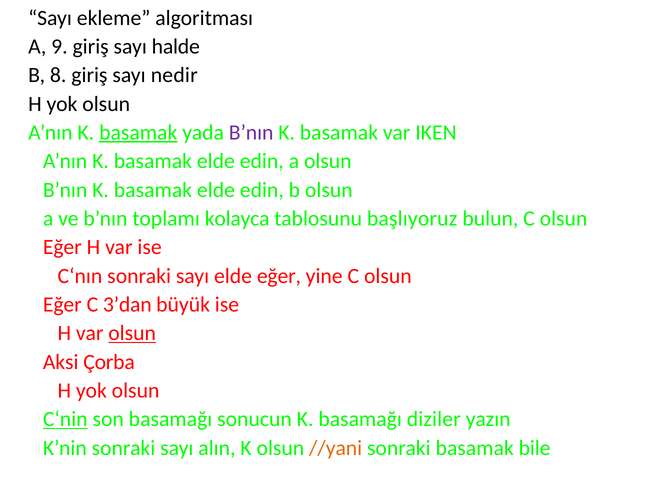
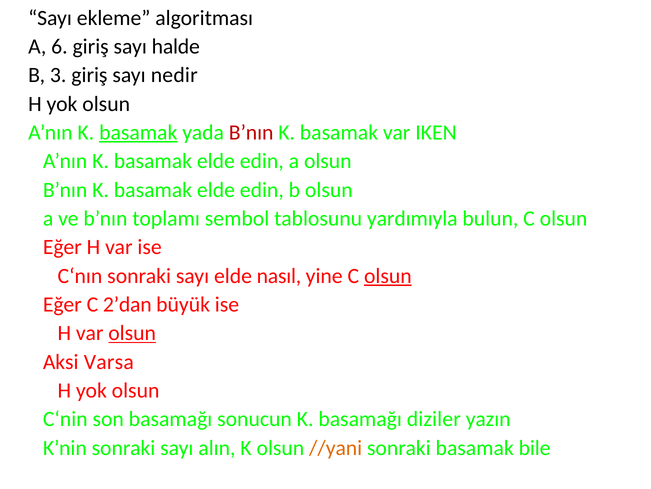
9: 9 -> 6 (59, 46)
8: 8 -> 3 (58, 75)
B’nın colour: purple -> red (251, 132)
kolayca: kolayca -> sembol (237, 218)
başlıyoruz: başlıyoruz -> yardımıyla (412, 218)
elde eğer: eğer -> nasıl (279, 275)
olsun underline: none -> present (388, 275)
3’dan: 3’dan -> 2’dan (127, 304)
Çorba: Çorba -> Varsa (109, 361)
C‘nin underline: present -> none (65, 419)
